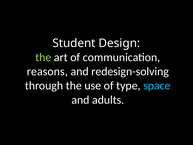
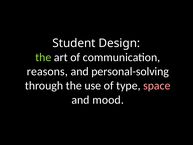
redesign-solving: redesign-solving -> personal-solving (130, 71)
space colour: light blue -> pink (157, 86)
adults: adults -> mood (108, 100)
